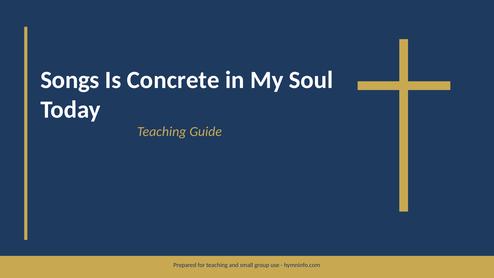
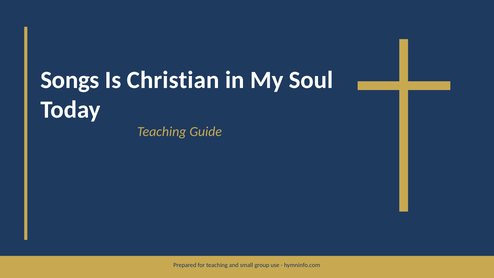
Concrete: Concrete -> Christian (173, 80)
